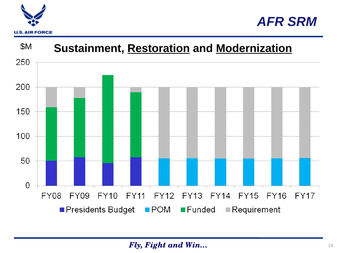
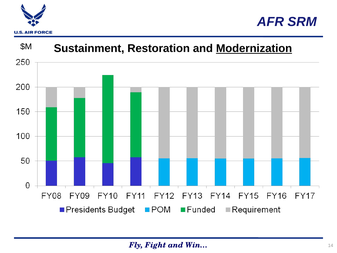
Restoration underline: present -> none (159, 48)
